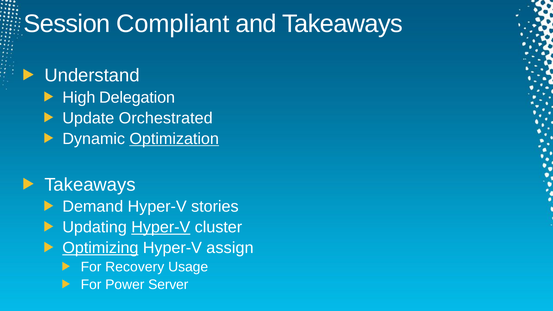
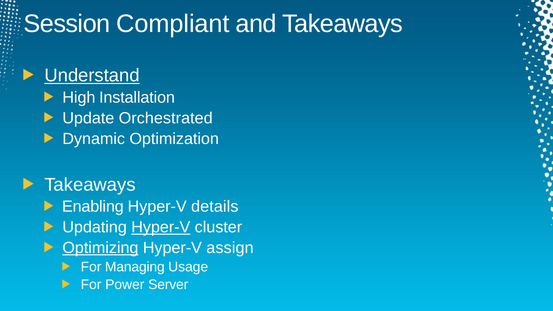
Understand underline: none -> present (92, 76)
Delegation: Delegation -> Installation (137, 97)
Optimization underline: present -> none (174, 139)
Demand: Demand -> Enabling (93, 207)
stories: stories -> details (215, 207)
Recovery: Recovery -> Managing (135, 267)
